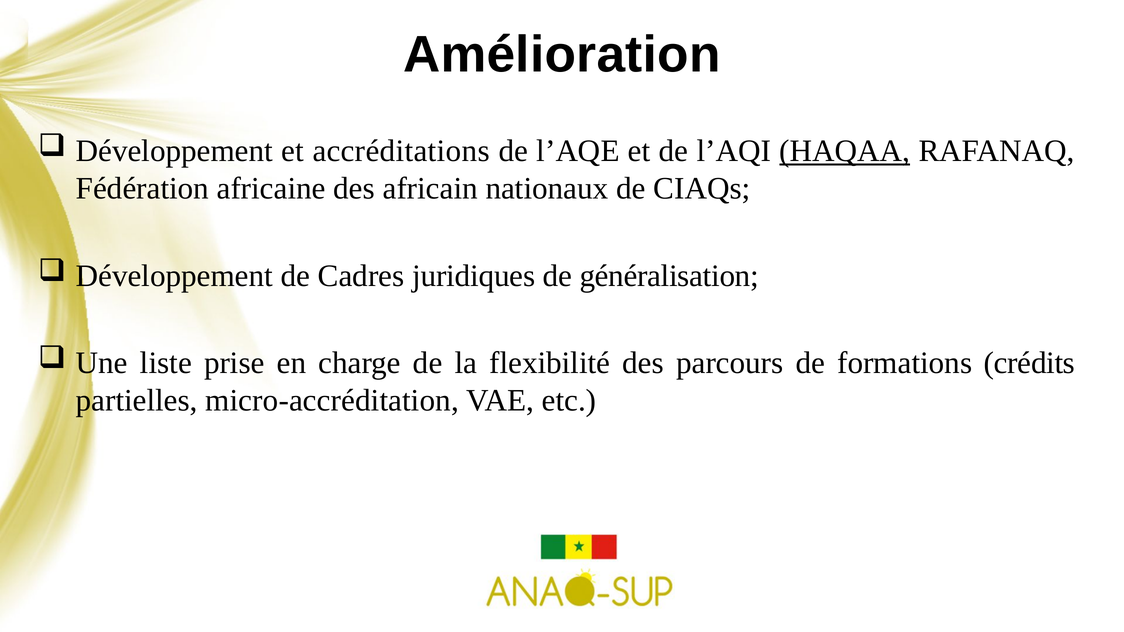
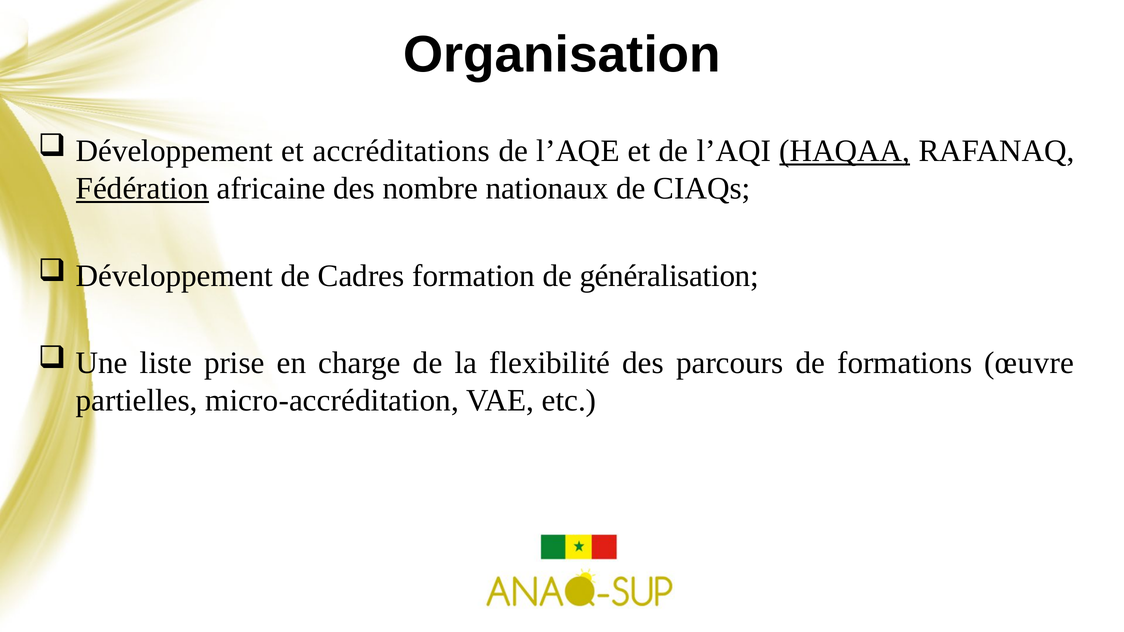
Amélioration: Amélioration -> Organisation (562, 55)
Fédération underline: none -> present (142, 189)
africain: africain -> nombre (430, 189)
juridiques: juridiques -> formation (474, 276)
crédits: crédits -> œuvre (1029, 363)
